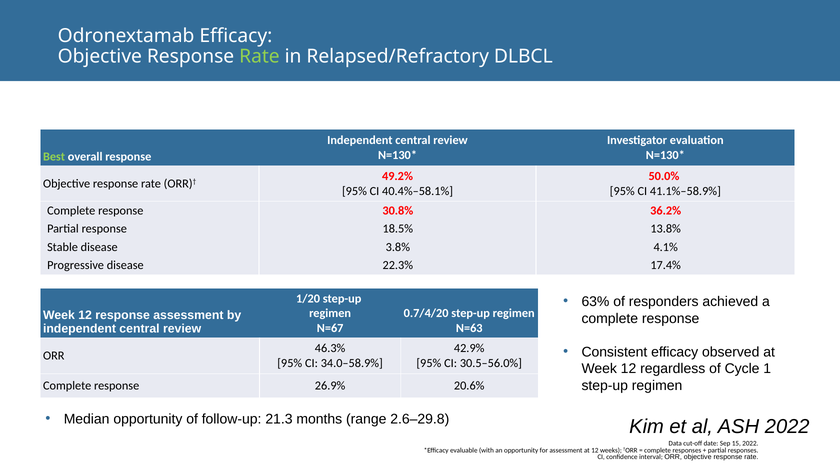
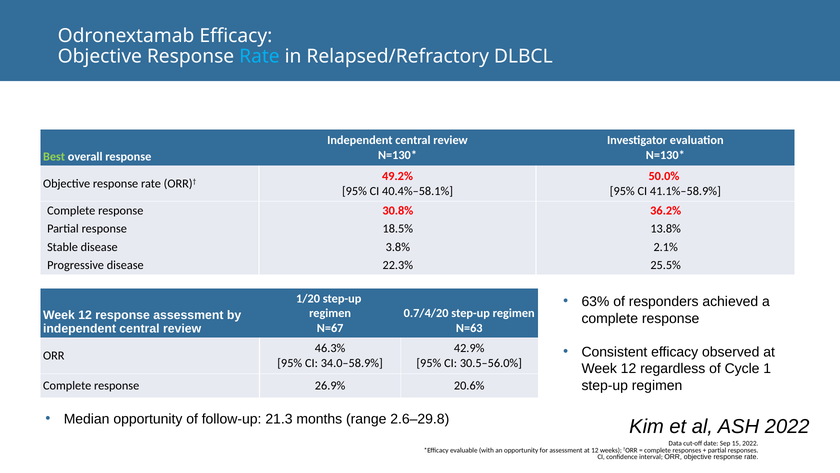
Rate colour: light green -> light blue (259, 56)
4.1%: 4.1% -> 2.1% (666, 247)
17.4%: 17.4% -> 25.5% (666, 265)
